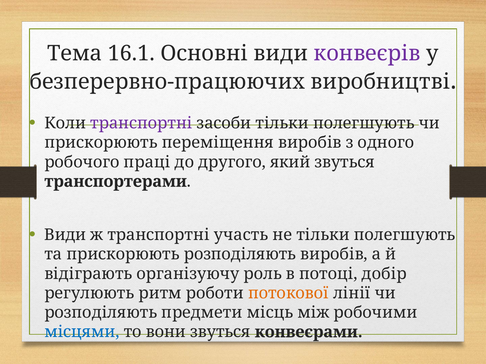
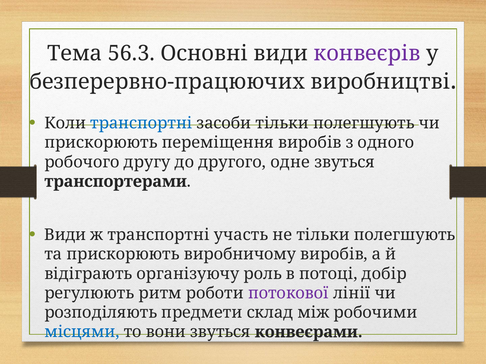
16.1: 16.1 -> 56.3 (131, 53)
транспортні colour: purple -> blue (141, 123)
праці: праці -> другу (147, 162)
який: який -> одне (290, 162)
прискорюють розподіляють: розподіляють -> виробничому (240, 255)
потокової colour: orange -> purple (288, 294)
місць: місць -> склад (270, 313)
